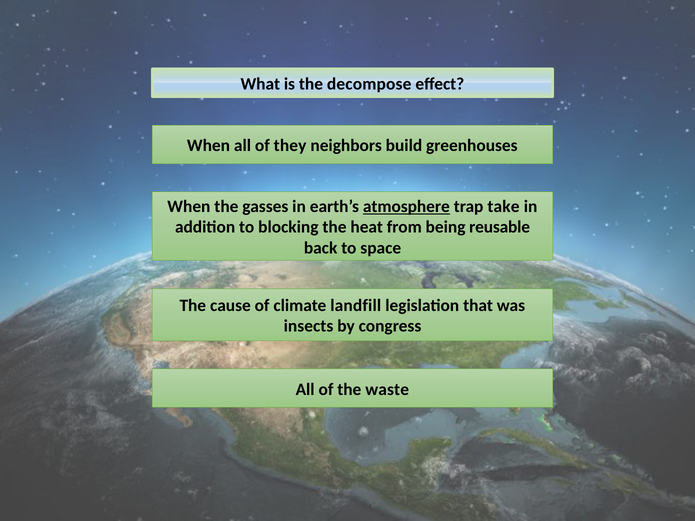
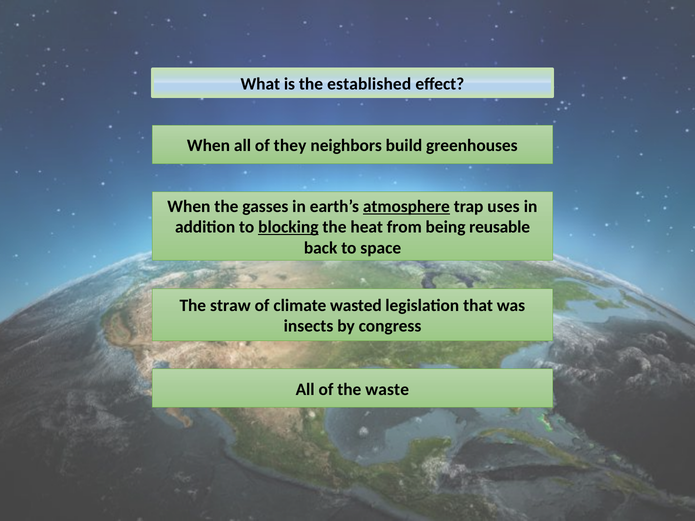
decompose: decompose -> established (369, 84)
take: take -> uses (503, 206)
blocking underline: none -> present (288, 227)
cause: cause -> straw (230, 305)
landfill: landfill -> wasted (356, 305)
